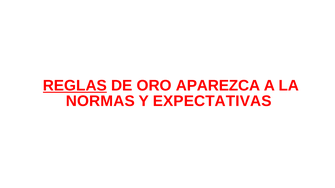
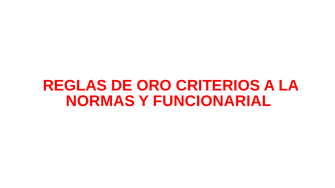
REGLAS underline: present -> none (75, 86)
APAREZCA: APAREZCA -> CRITERIOS (218, 86)
EXPECTATIVAS: EXPECTATIVAS -> FUNCIONARIAL (212, 101)
